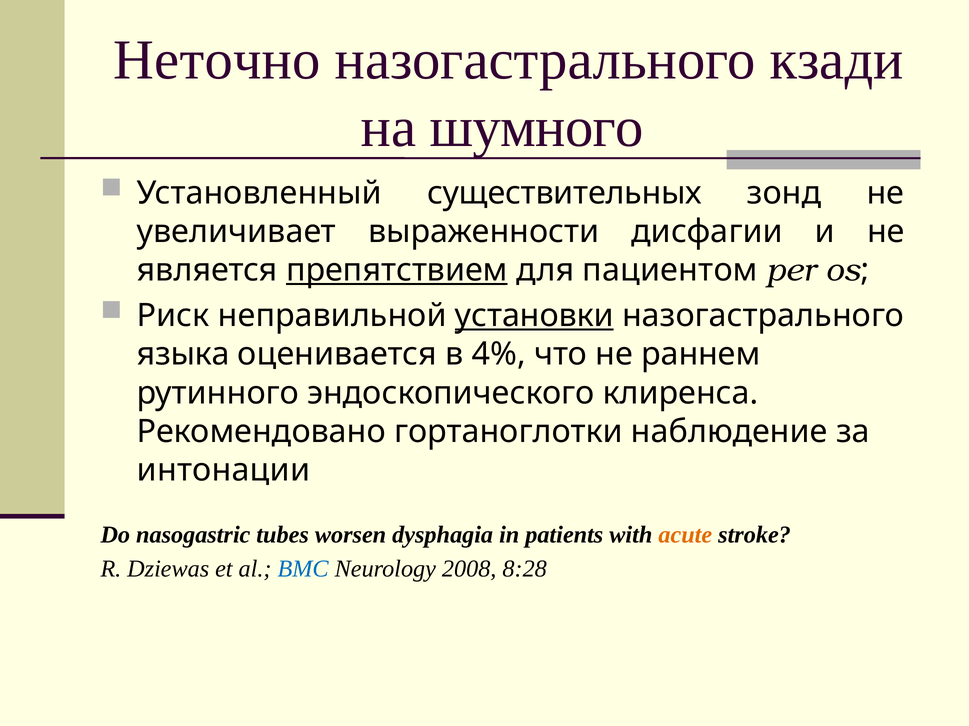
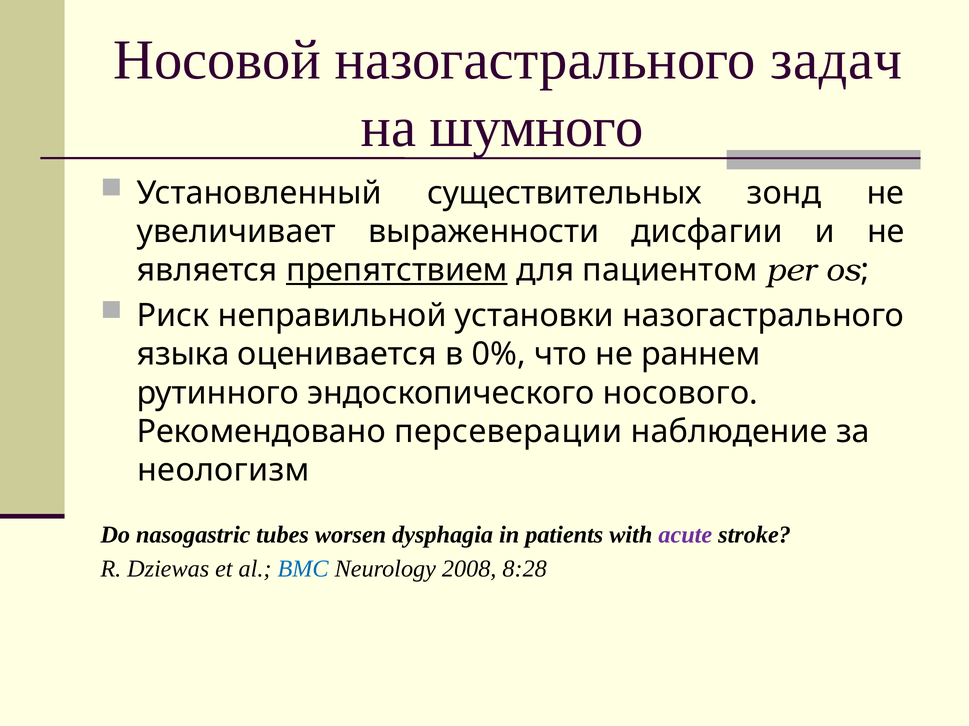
Неточно: Неточно -> Носовой (217, 60)
кзади: кзади -> задач (836, 60)
установки underline: present -> none (534, 316)
4%: 4% -> 0% (499, 355)
клиренса: клиренса -> носового (680, 393)
гортаноглотки: гортаноглотки -> персеверации (508, 432)
интонации: интонации -> неологизм (224, 471)
acute colour: orange -> purple (685, 535)
